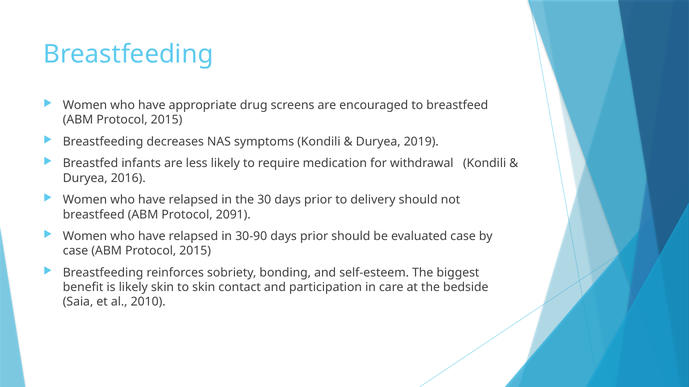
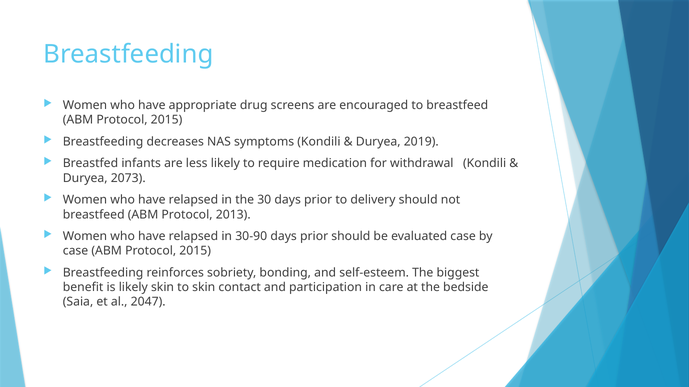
2016: 2016 -> 2073 (128, 178)
2091: 2091 -> 2013 (233, 215)
2010: 2010 -> 2047 (148, 302)
